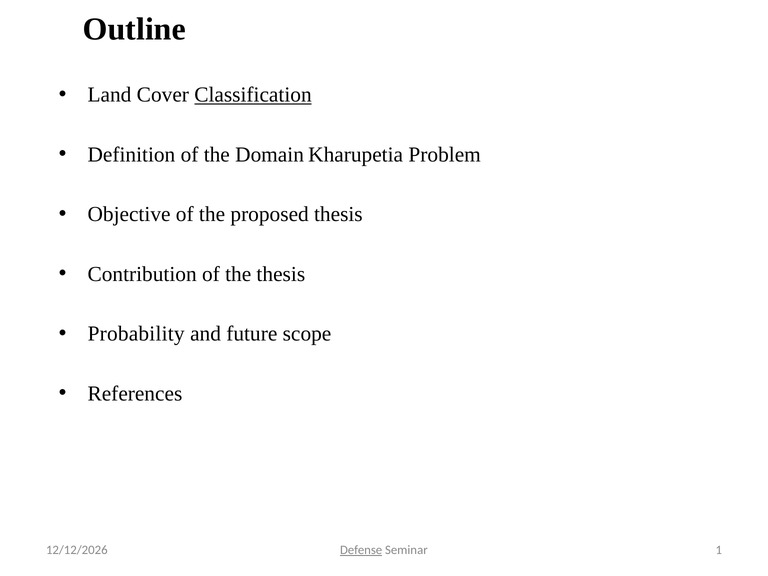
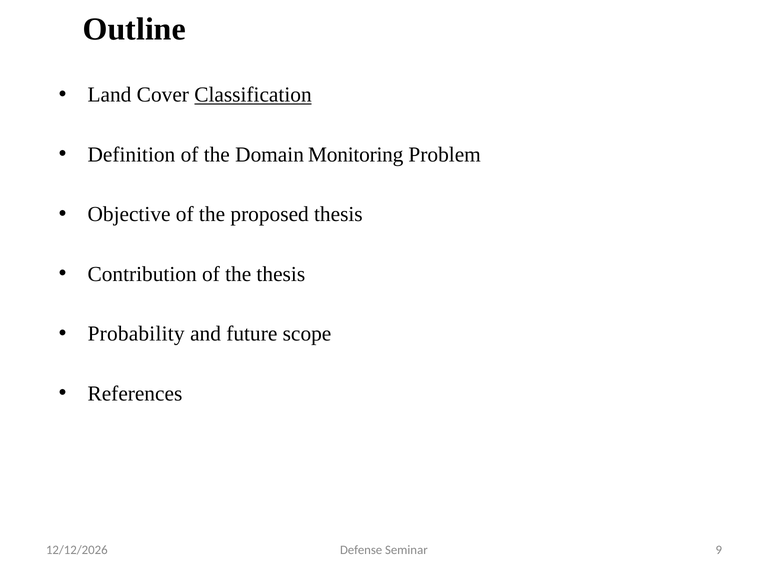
Kharupetia: Kharupetia -> Monitoring (356, 155)
Defense underline: present -> none (361, 550)
1: 1 -> 9 (719, 550)
